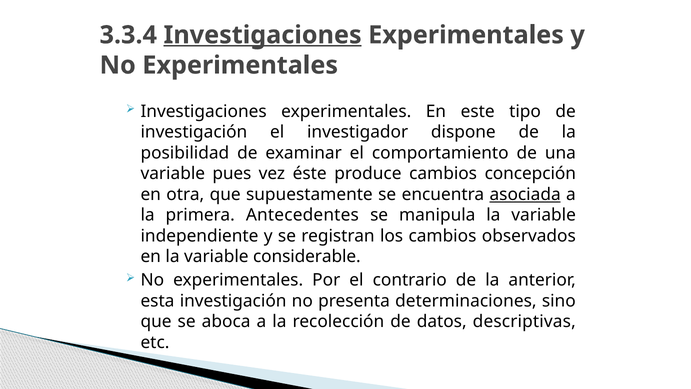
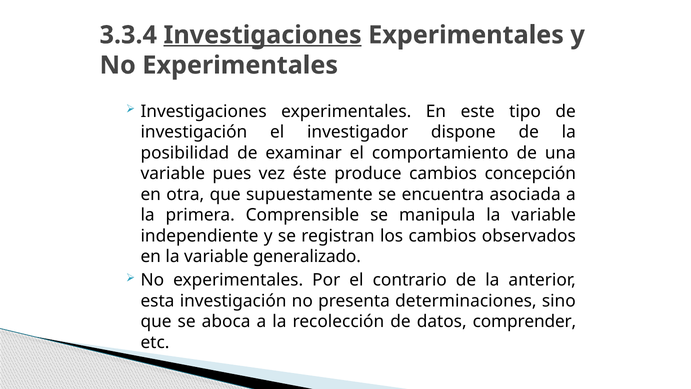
asociada underline: present -> none (525, 194)
Antecedentes: Antecedentes -> Comprensible (302, 215)
considerable: considerable -> generalizado (307, 256)
descriptivas: descriptivas -> comprender (524, 321)
